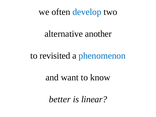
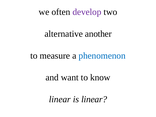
develop colour: blue -> purple (87, 12)
revisited: revisited -> measure (55, 56)
better: better -> linear (60, 99)
